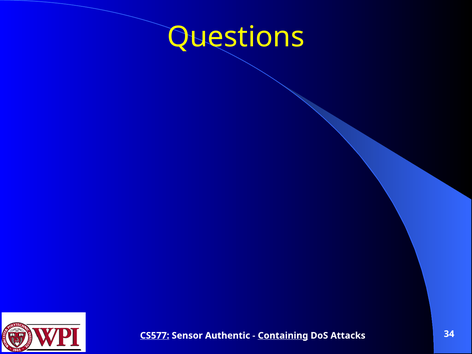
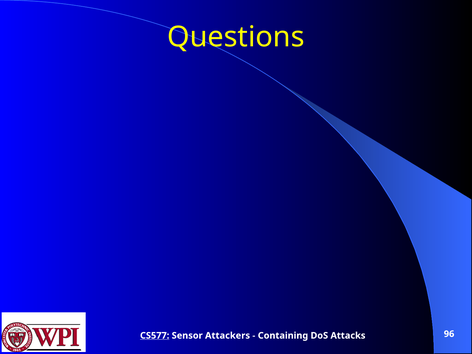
Authentic: Authentic -> Attackers (228, 336)
Containing underline: present -> none (283, 336)
34: 34 -> 96 (449, 334)
